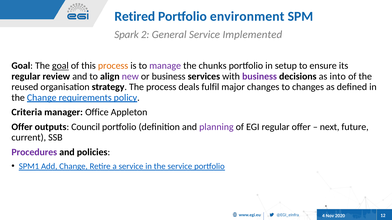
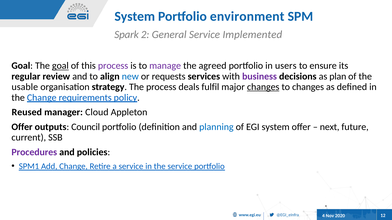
Retired: Retired -> System (135, 16)
process colour: orange -> purple (113, 66)
chunks: chunks -> agreed (213, 66)
setup: setup -> users (286, 66)
new colour: purple -> blue (130, 76)
or business: business -> requests (169, 76)
into: into -> plan (338, 76)
reused: reused -> usable (25, 87)
changes underline: none -> present (263, 87)
Criteria: Criteria -> Reused (27, 113)
Office: Office -> Cloud (97, 113)
planning colour: purple -> blue (216, 127)
EGI regular: regular -> system (276, 127)
